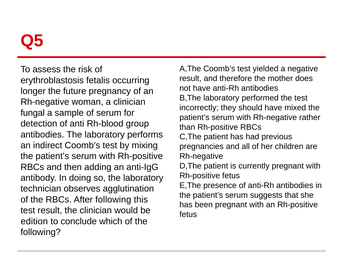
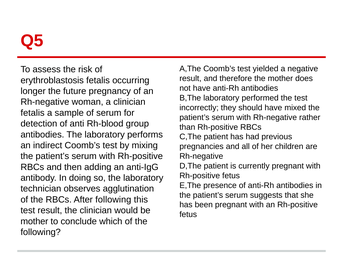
fungal: fungal -> fetalis (33, 113)
edition: edition -> mother (34, 222)
